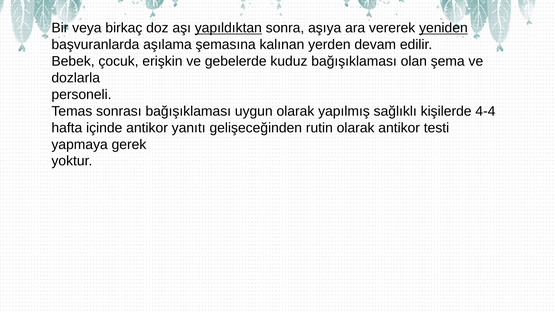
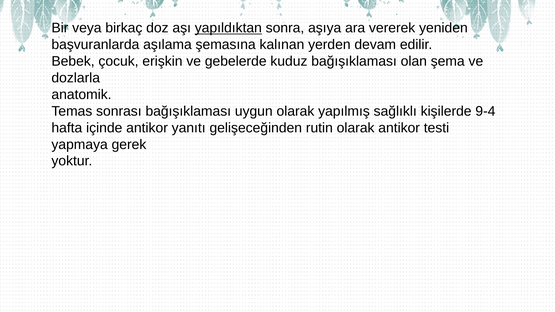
yeniden underline: present -> none (443, 28)
personeli: personeli -> anatomik (82, 95)
4-4: 4-4 -> 9-4 (485, 111)
